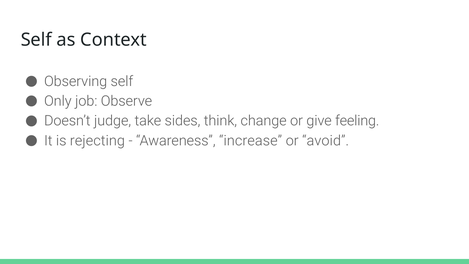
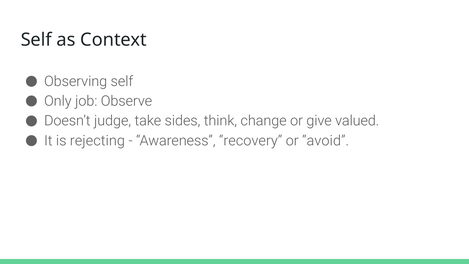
feeling: feeling -> valued (357, 121)
increase: increase -> recovery (251, 141)
